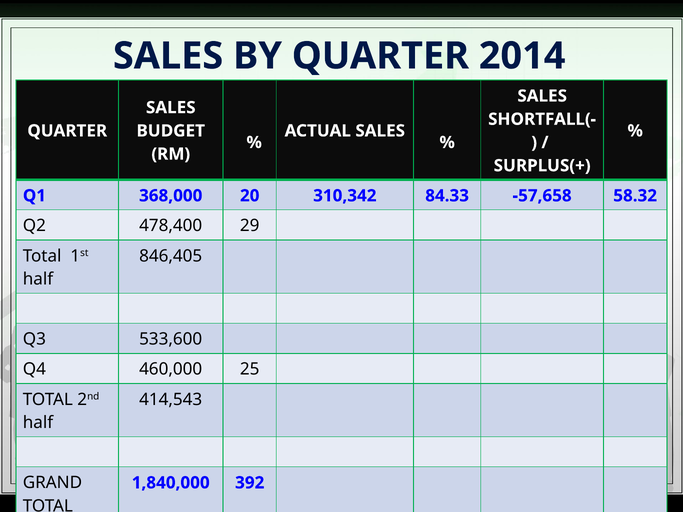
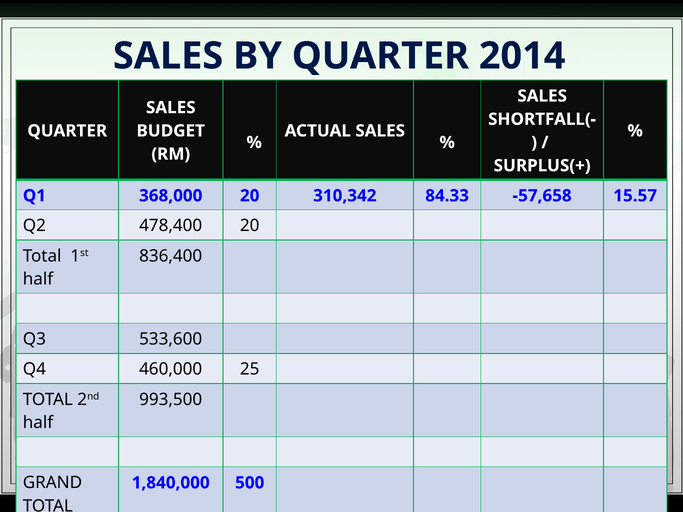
58.32: 58.32 -> 15.57 (635, 196)
478,400 29: 29 -> 20 (250, 226)
846,405: 846,405 -> 836,400 (171, 256)
414,543: 414,543 -> 993,500 (171, 400)
392: 392 -> 500 (250, 483)
